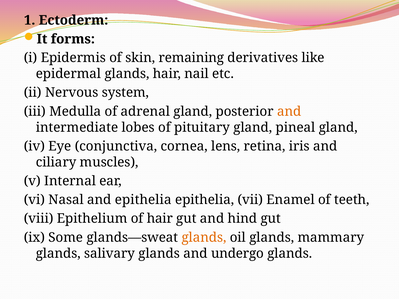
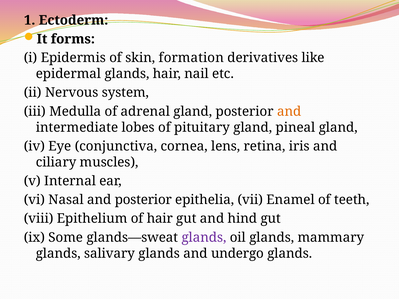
remaining: remaining -> formation (191, 58)
and epithelia: epithelia -> posterior (143, 200)
glands colour: orange -> purple (204, 238)
